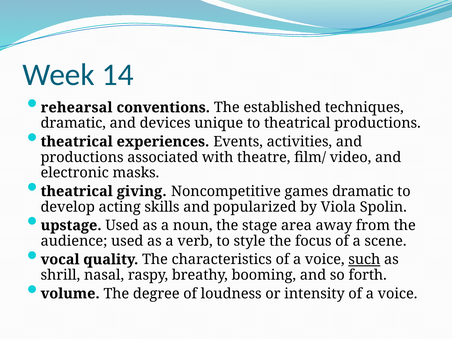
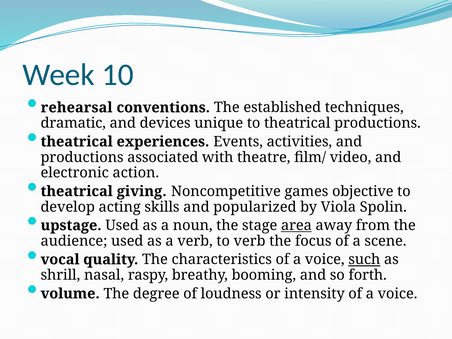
14: 14 -> 10 (118, 75)
masks: masks -> action (136, 173)
games dramatic: dramatic -> objective (363, 191)
area underline: none -> present (296, 225)
to style: style -> verb (250, 241)
